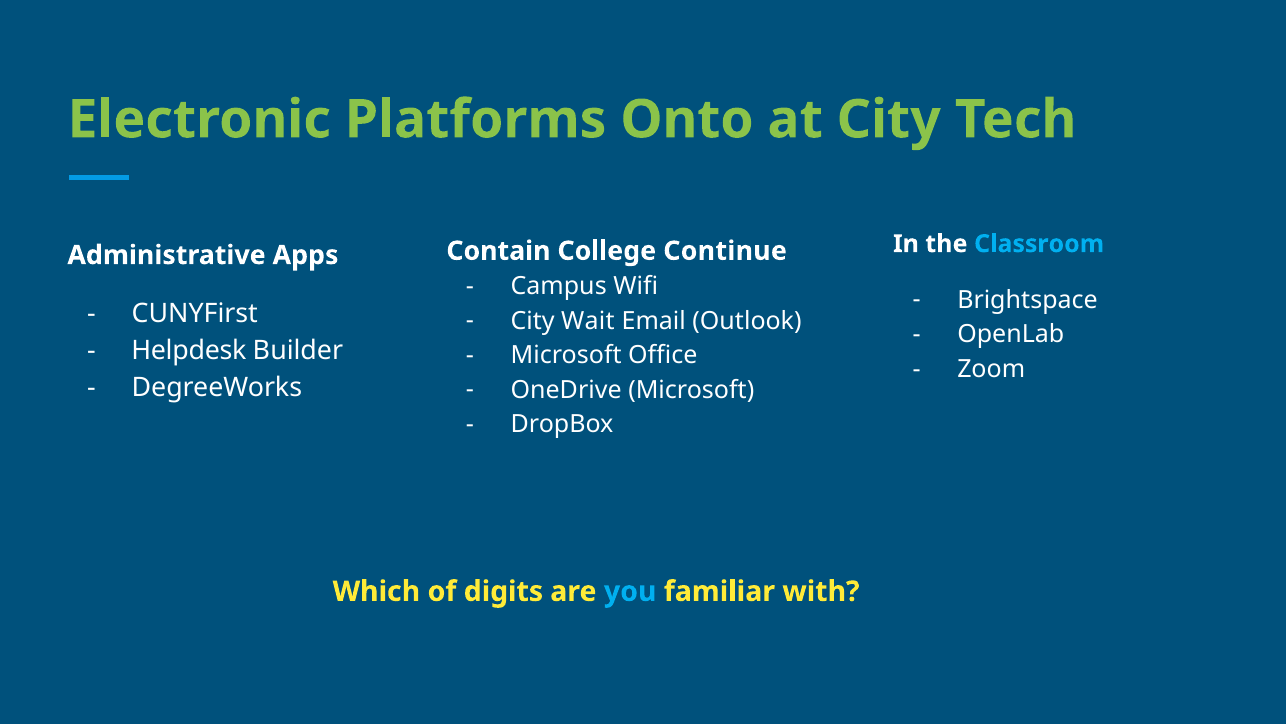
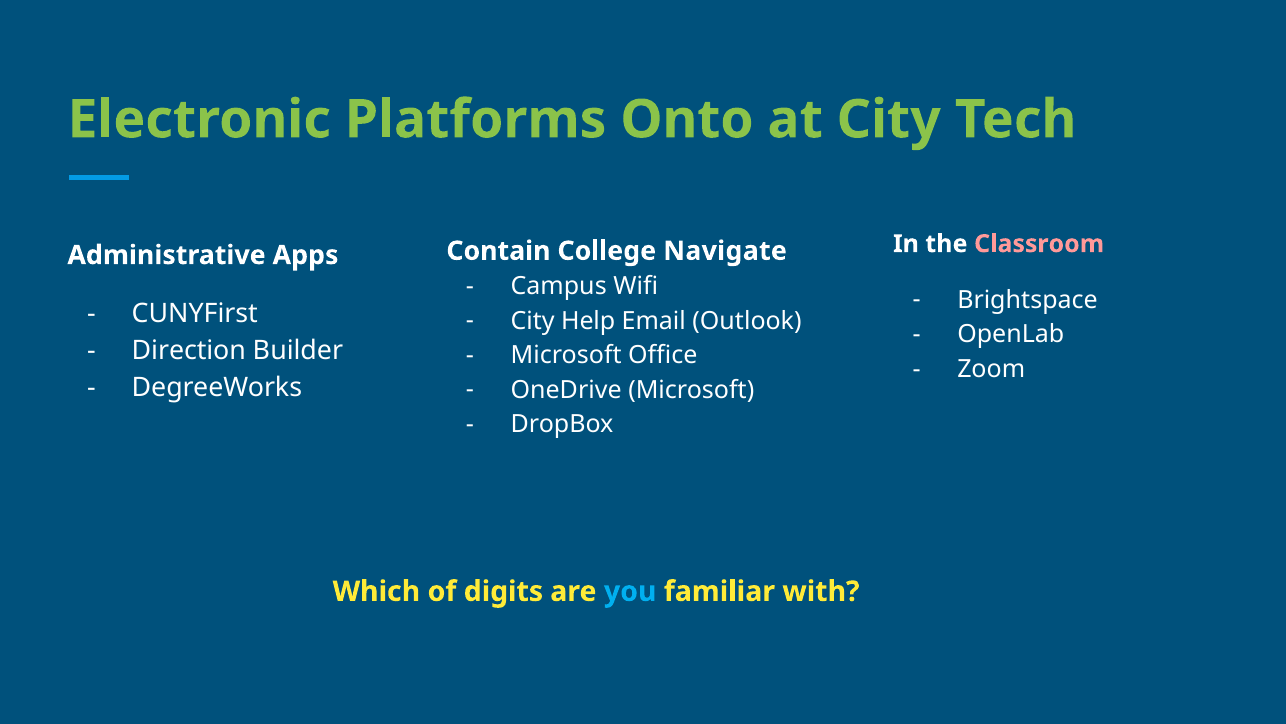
Classroom colour: light blue -> pink (1039, 244)
Continue: Continue -> Navigate (725, 251)
Wait: Wait -> Help (588, 321)
Helpdesk: Helpdesk -> Direction (189, 350)
